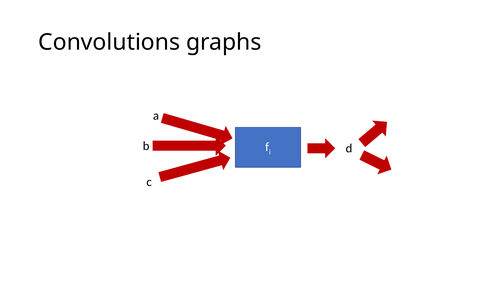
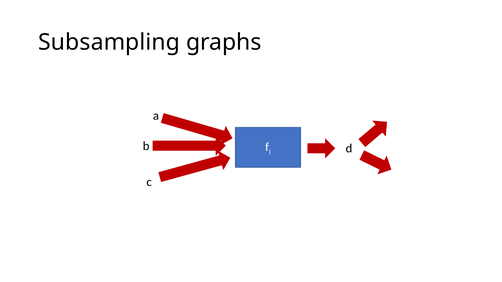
Convolutions: Convolutions -> Subsampling (109, 42)
